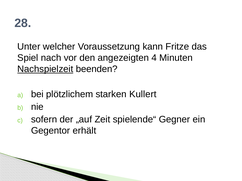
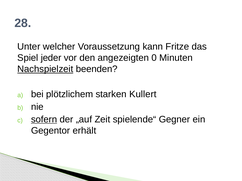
nach: nach -> jeder (51, 58)
4: 4 -> 0 (154, 58)
sofern underline: none -> present (44, 120)
